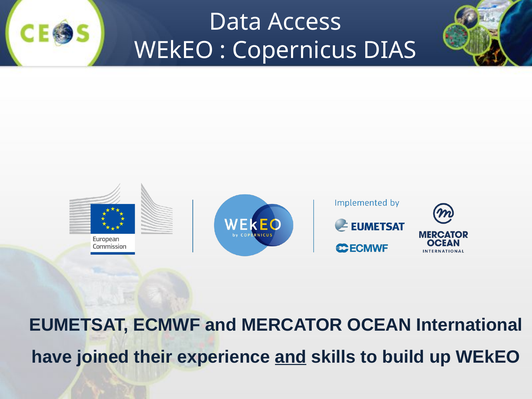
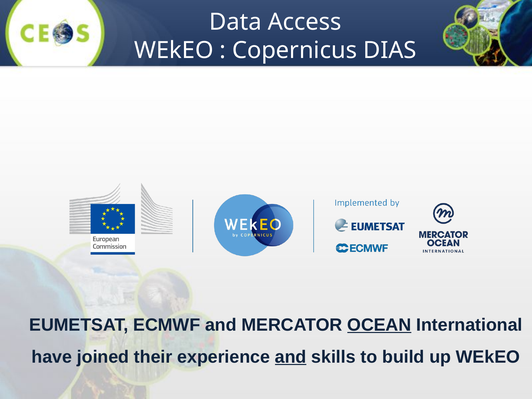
OCEAN underline: none -> present (379, 325)
